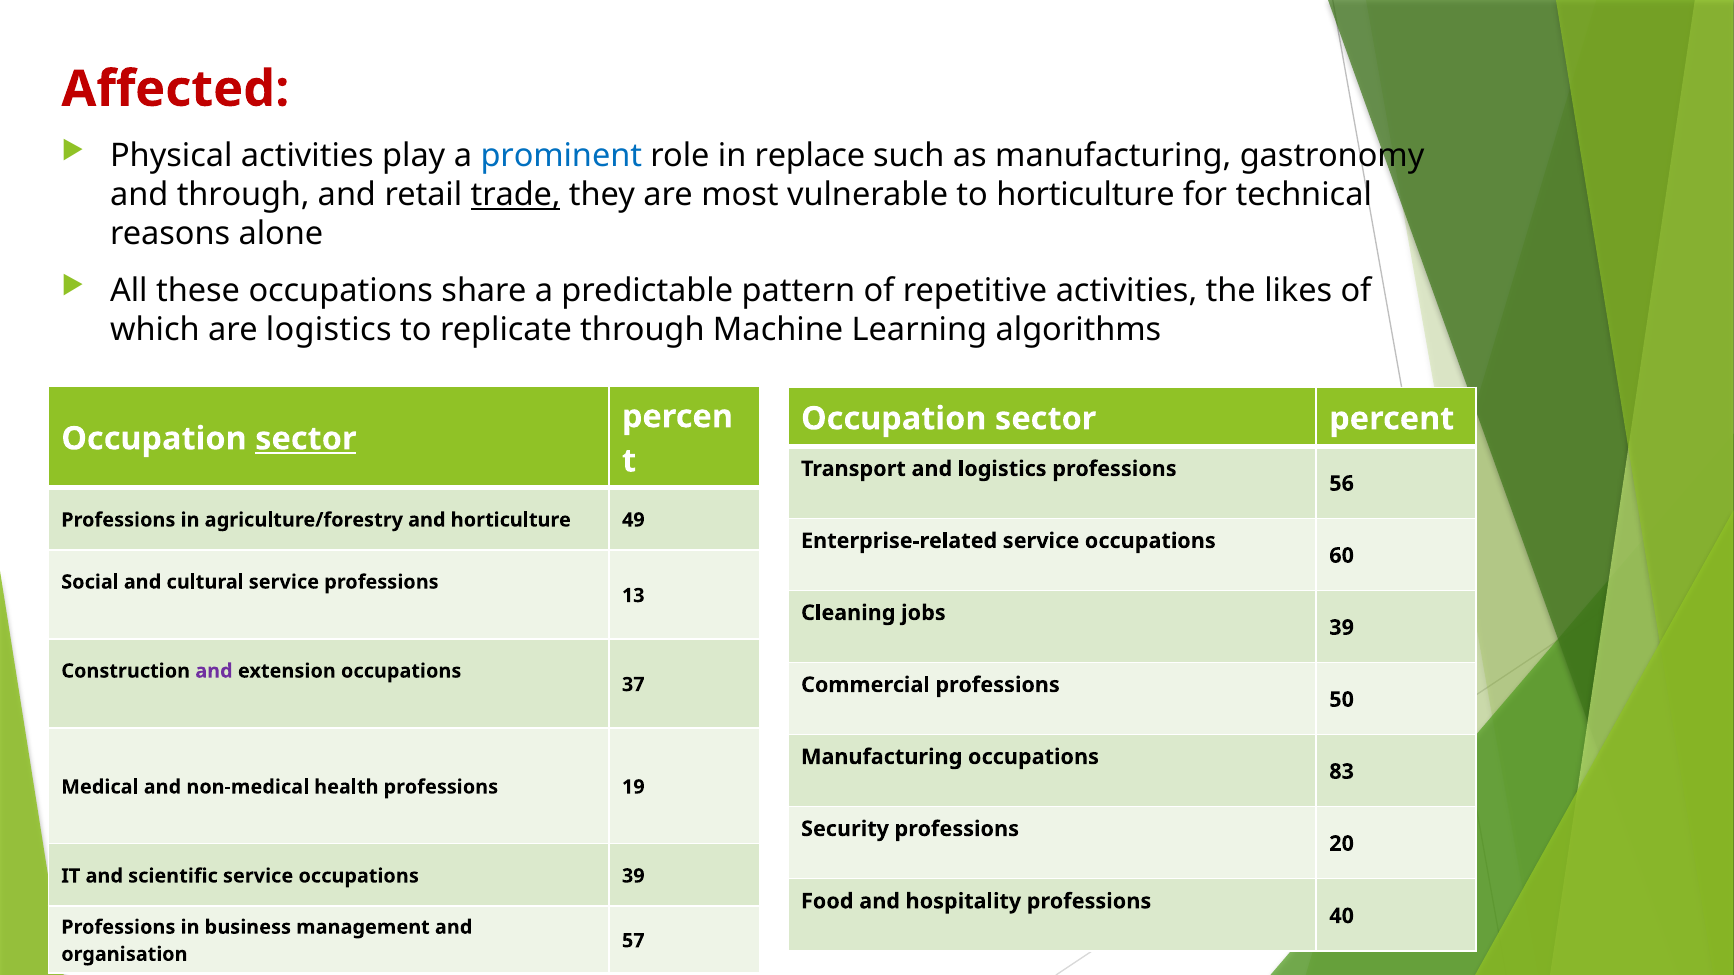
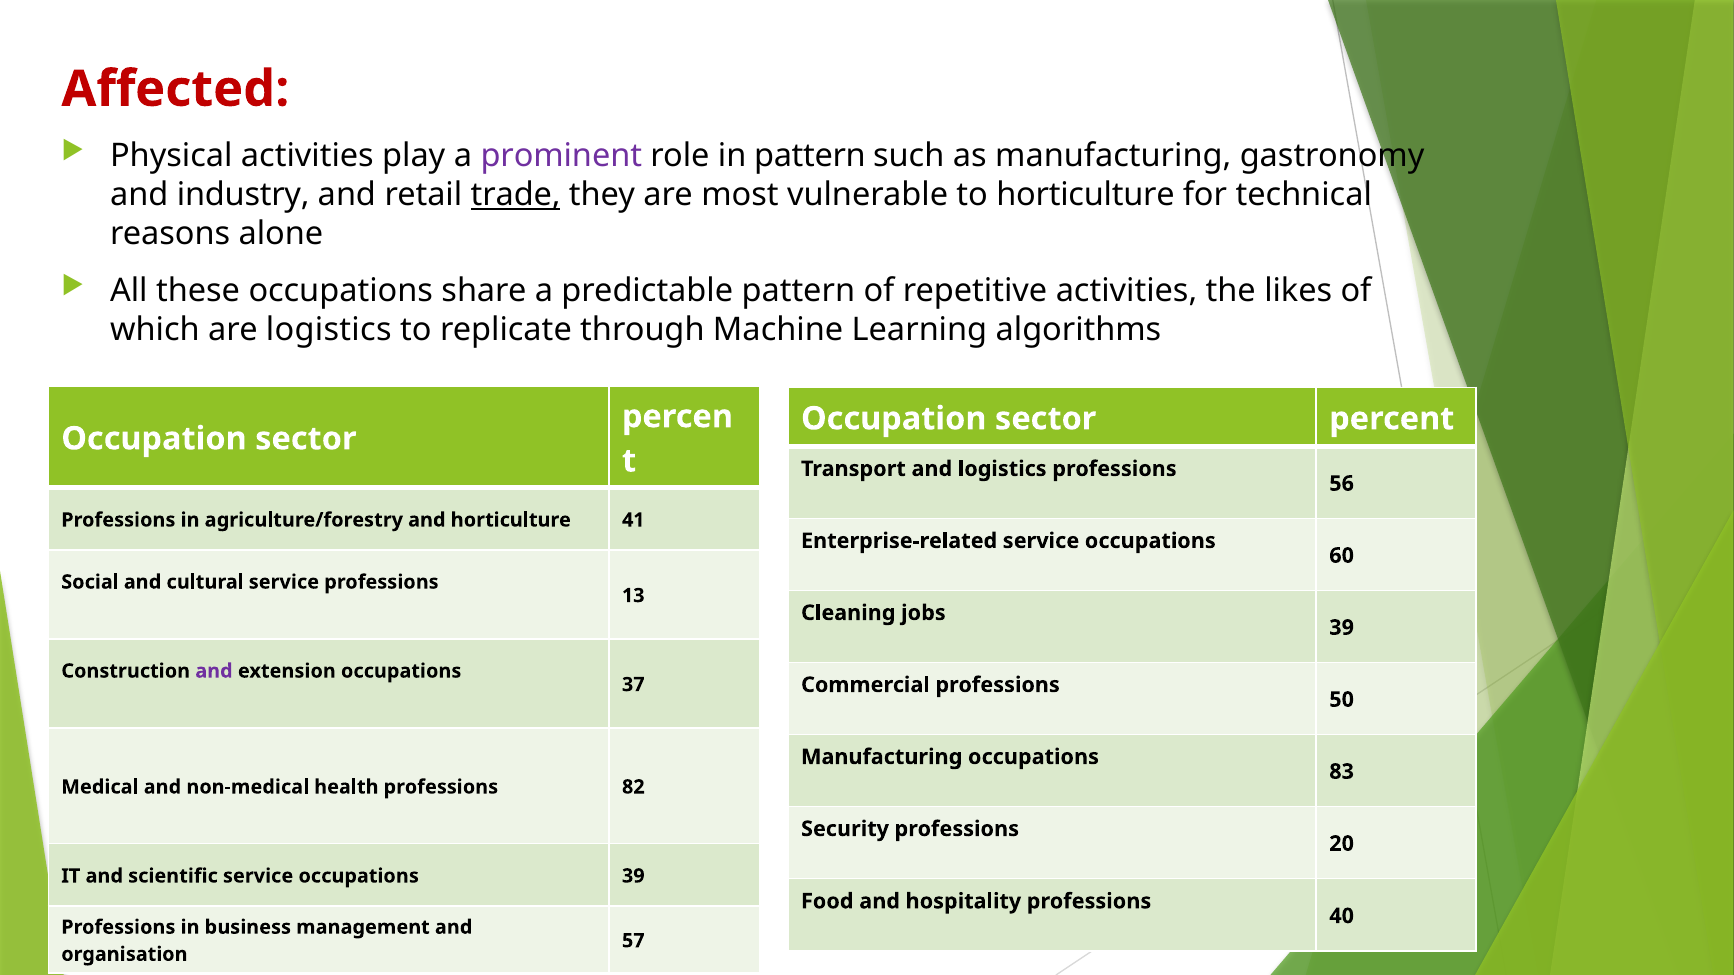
prominent colour: blue -> purple (561, 156)
in replace: replace -> pattern (810, 156)
and through: through -> industry (243, 195)
sector underline: present -> none (306, 439)
49: 49 -> 41 (633, 520)
19: 19 -> 82 (633, 787)
